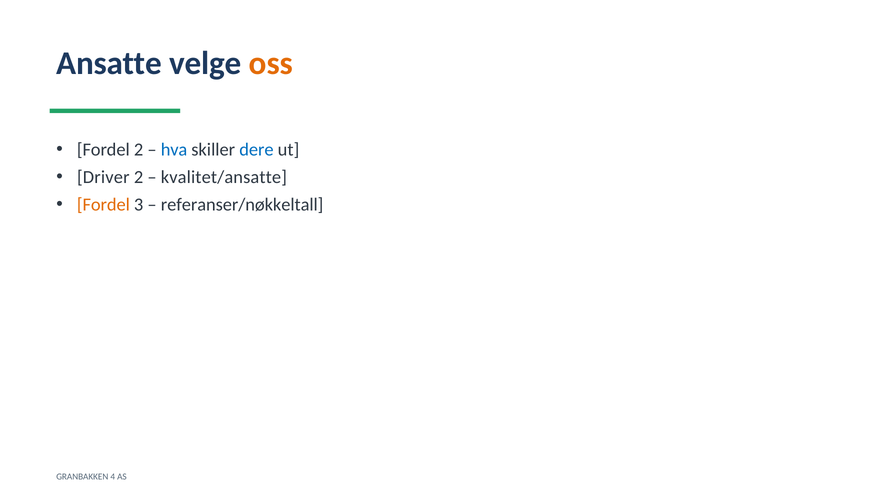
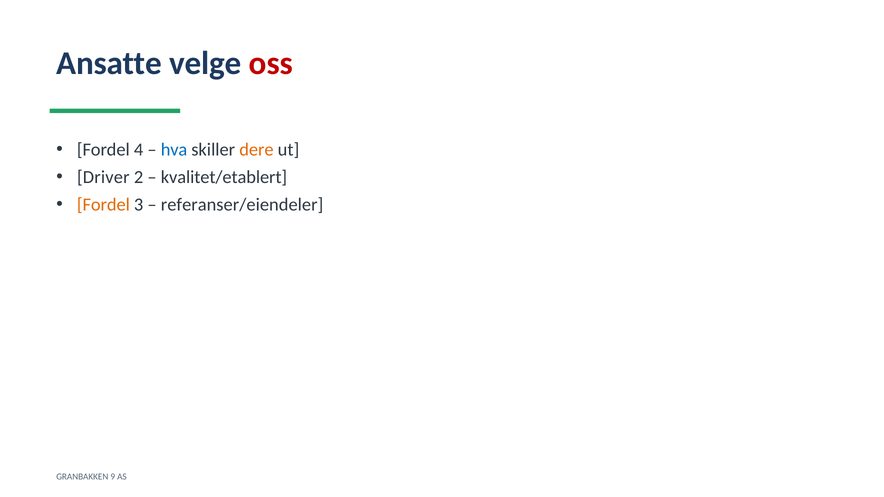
oss colour: orange -> red (271, 63)
Fordel 2: 2 -> 4 (139, 150)
dere colour: blue -> orange (256, 150)
kvalitet/ansatte: kvalitet/ansatte -> kvalitet/etablert (224, 177)
referanser/nøkkeltall: referanser/nøkkeltall -> referanser/eiendeler (242, 205)
4: 4 -> 9 (113, 477)
